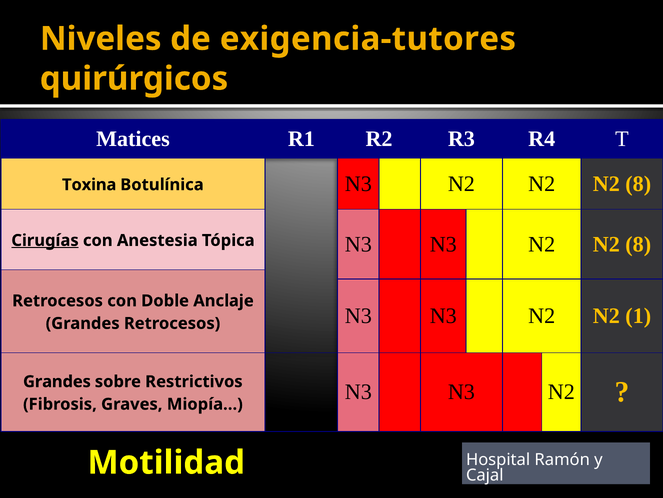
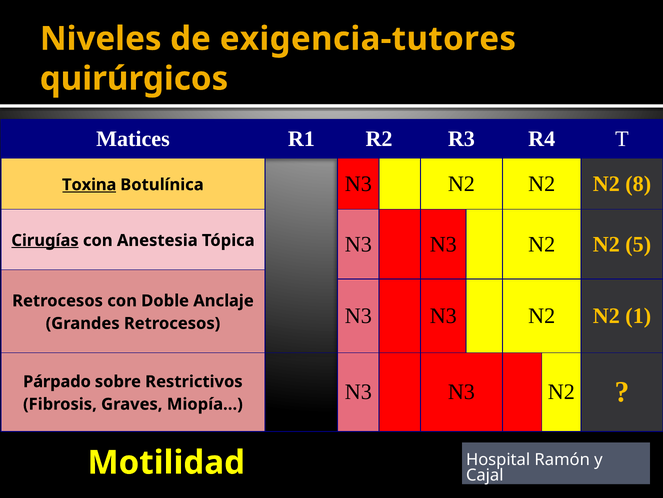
Toxina underline: none -> present (89, 184)
N3 N2 N2 8: 8 -> 5 (638, 244)
Grandes: Grandes -> Párpado (57, 381)
